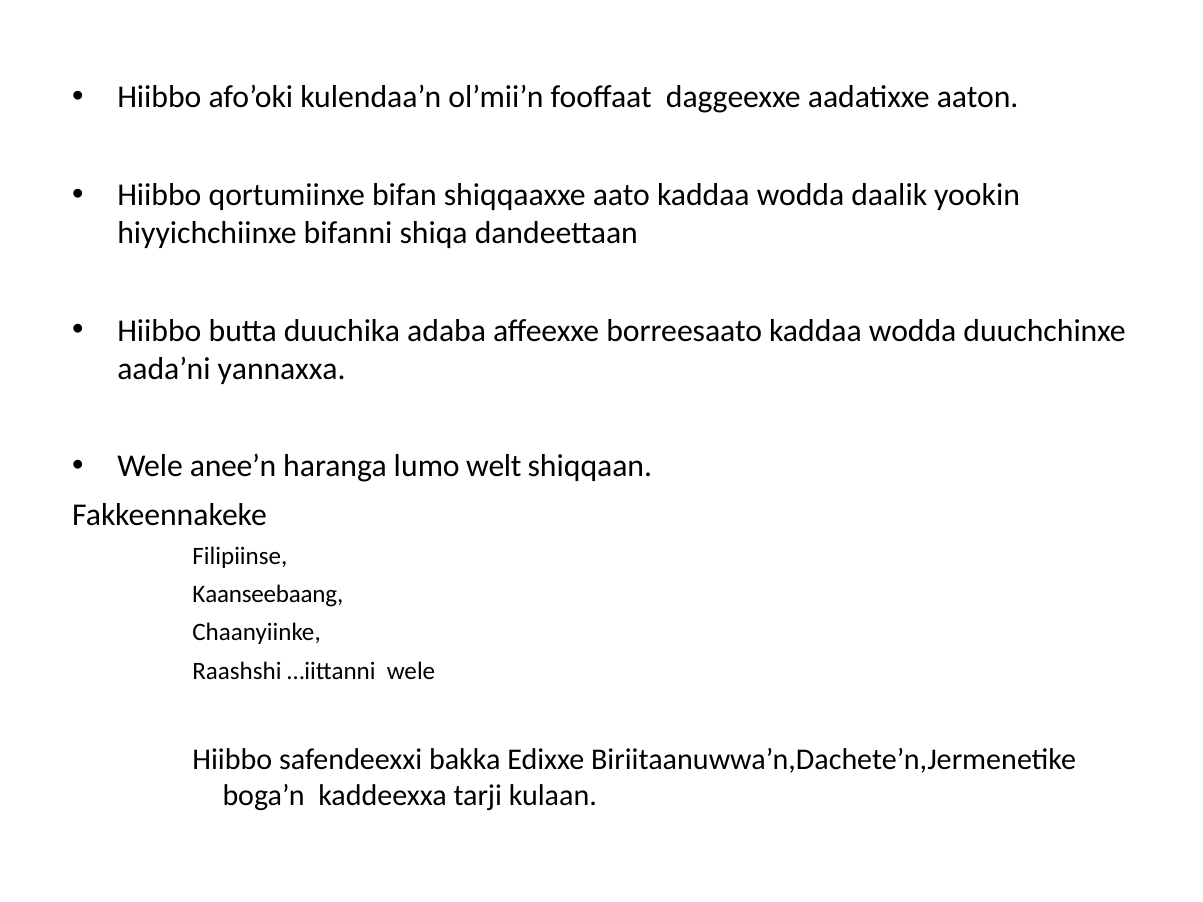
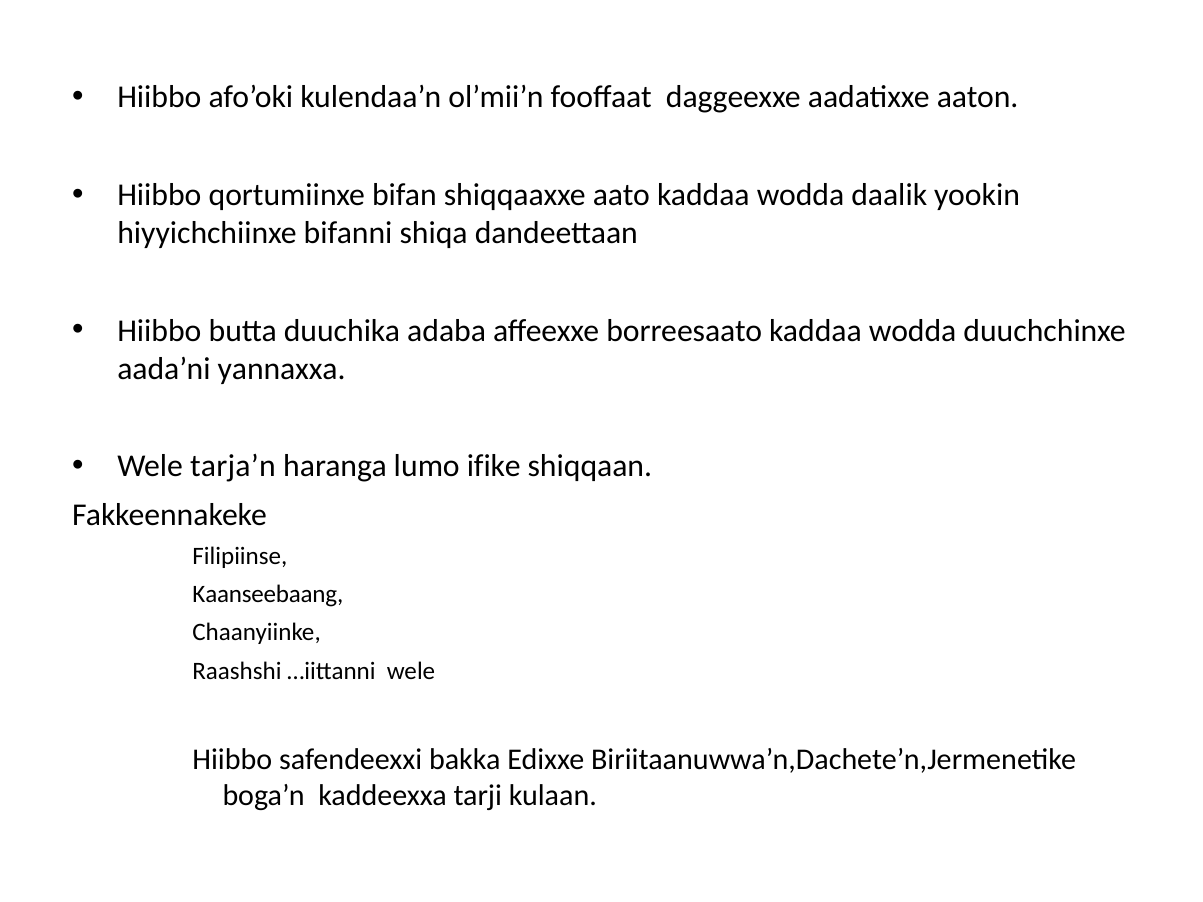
anee’n: anee’n -> tarja’n (233, 466)
welt: welt -> ifike (494, 466)
